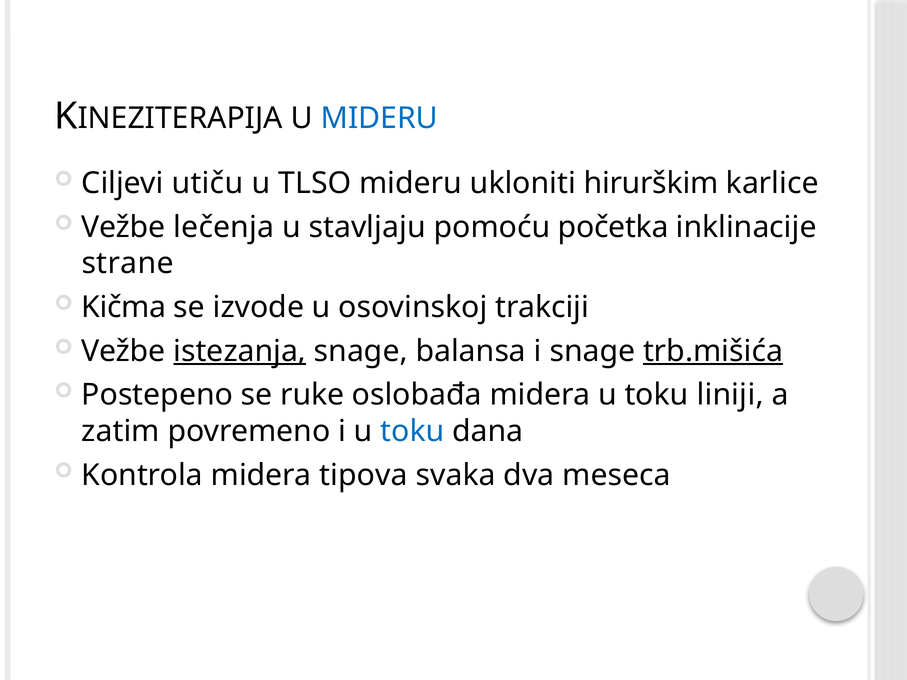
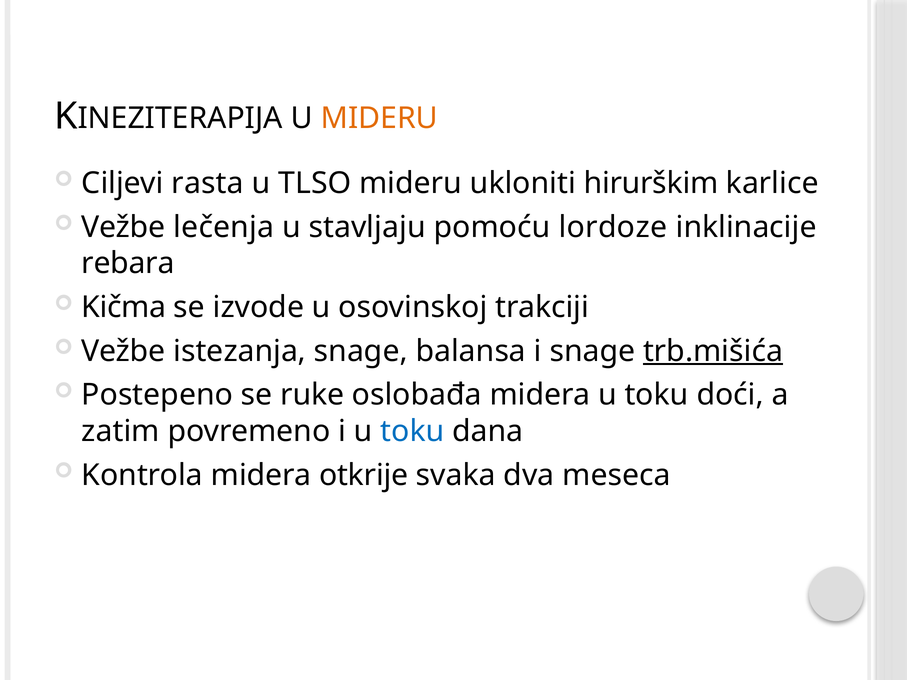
MIDERU colour: blue -> orange (379, 119)
utiču: utiču -> rasta (208, 183)
početka: početka -> lordoze (613, 227)
strane: strane -> rebara (128, 264)
istezanja underline: present -> none (240, 351)
liniji: liniji -> doći (730, 395)
tipova: tipova -> otkrije (364, 475)
